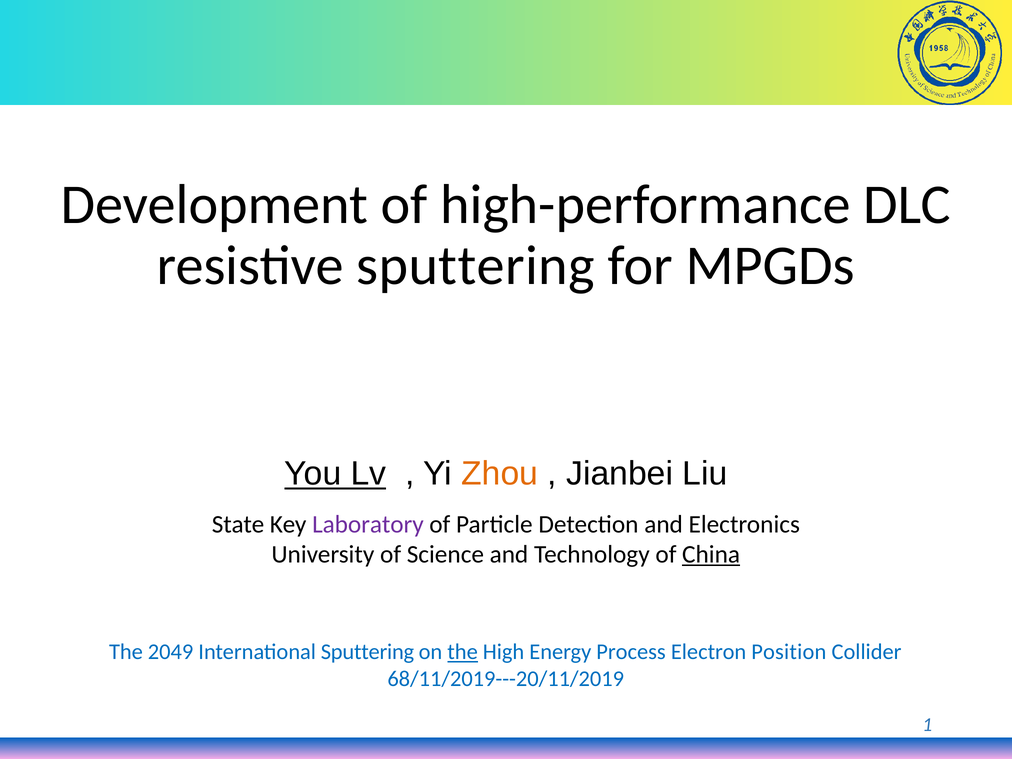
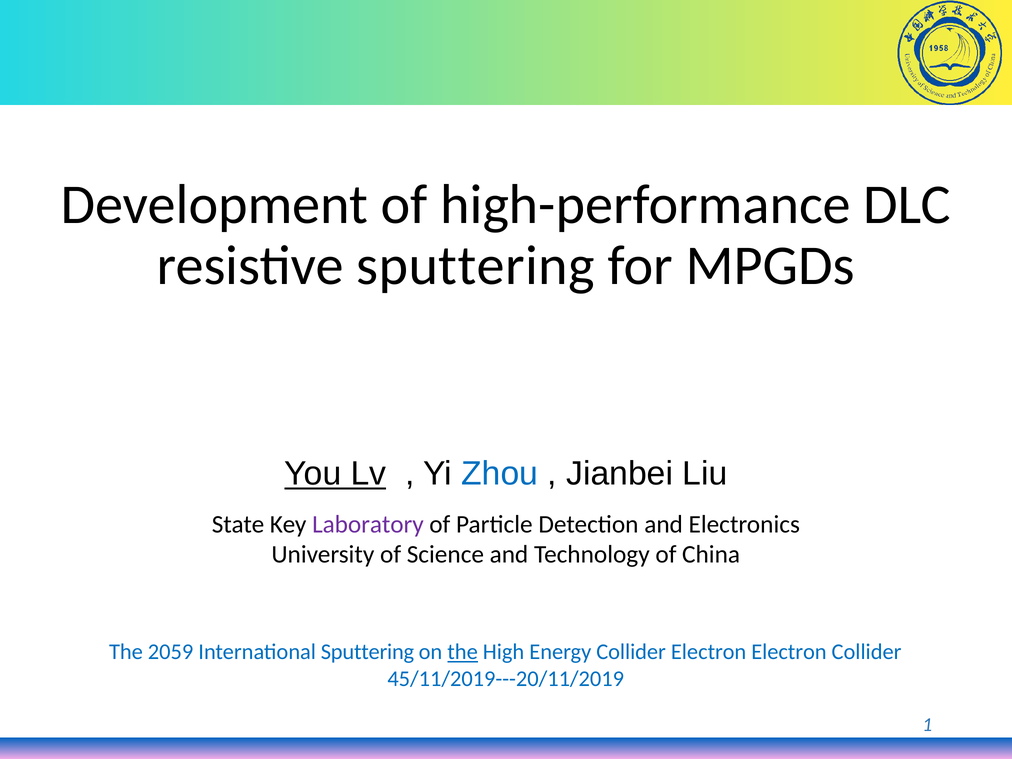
Zhou colour: orange -> blue (500, 474)
China underline: present -> none (711, 555)
2049: 2049 -> 2059 (171, 652)
Energy Process: Process -> Collider (631, 652)
Electron Position: Position -> Electron (789, 652)
68/11/2019---20/11/2019: 68/11/2019---20/11/2019 -> 45/11/2019---20/11/2019 (506, 679)
